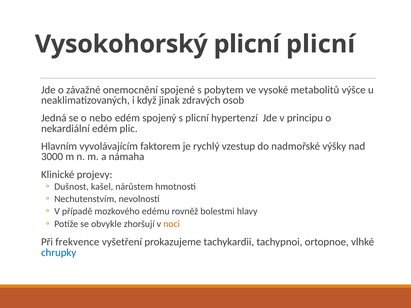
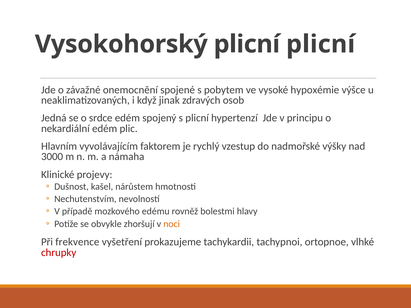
metabolitů: metabolitů -> hypoxémie (315, 90)
nebo: nebo -> srdce (101, 118)
chrupky colour: blue -> red (59, 253)
